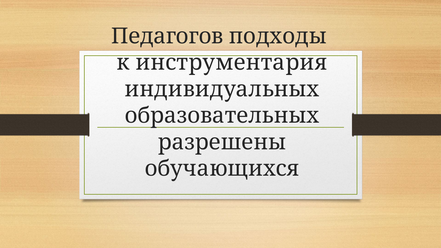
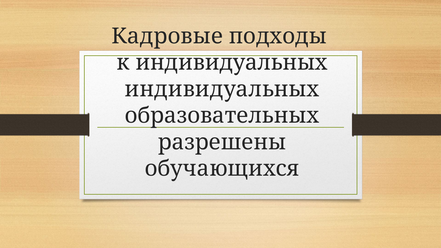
Педагогов: Педагогов -> Кадровые (167, 36)
к инструментария: инструментария -> индивидуальных (231, 63)
